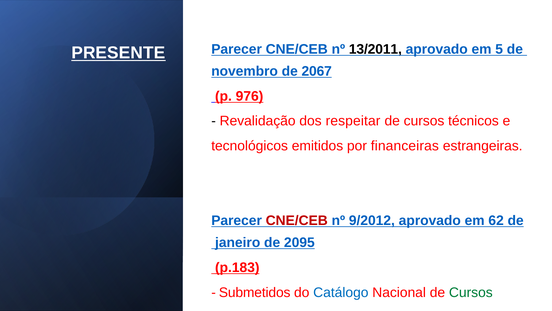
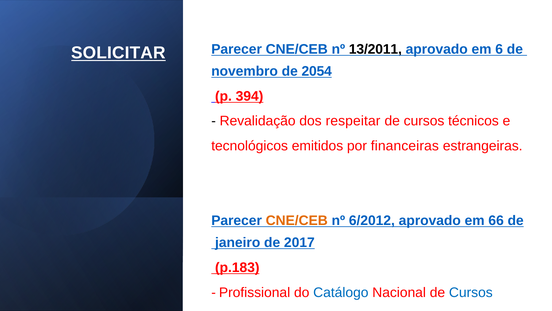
PRESENTE: PRESENTE -> SOLICITAR (118, 53)
5: 5 -> 6 (499, 49)
2067: 2067 -> 2054 (317, 71)
976: 976 -> 394 (249, 96)
CNE/CEB colour: red -> orange (297, 220)
9/2012: 9/2012 -> 6/2012 (372, 220)
62: 62 -> 66 (496, 220)
2095: 2095 -> 2017 (299, 242)
Submetidos: Submetidos -> Profissional (255, 292)
Cursos colour: green -> blue (471, 292)
